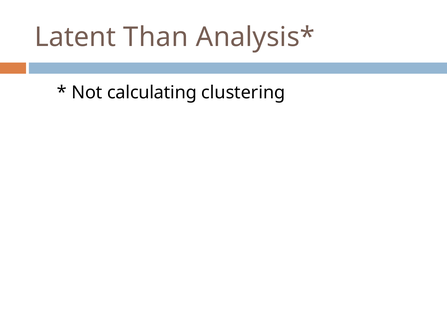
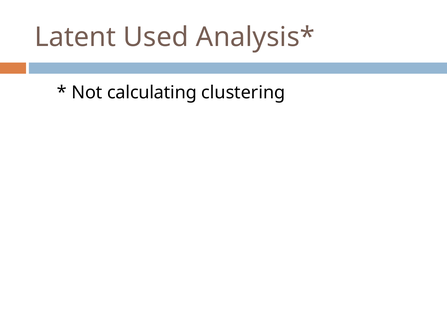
Than: Than -> Used (156, 37)
